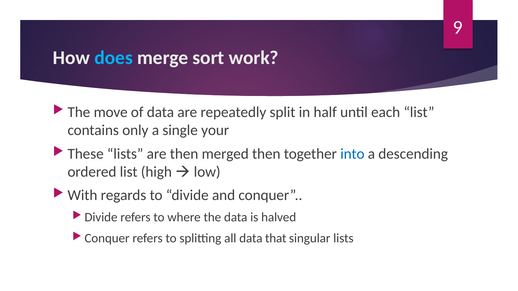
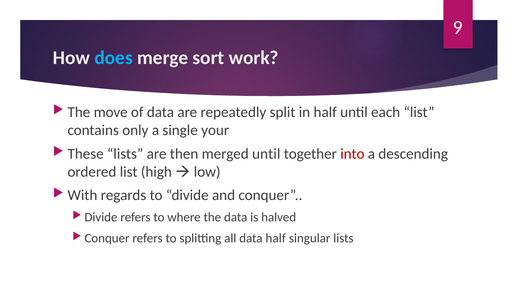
merged then: then -> until (266, 154)
into colour: blue -> red (352, 154)
data that: that -> half (276, 239)
